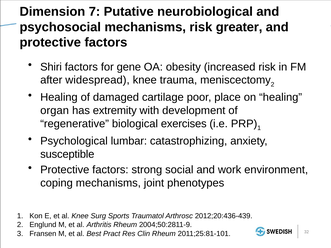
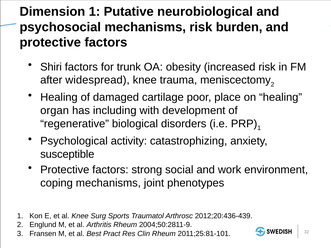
Dimension 7: 7 -> 1 (94, 12)
greater: greater -> burden (239, 27)
gene: gene -> trunk (129, 67)
extremity: extremity -> including (115, 111)
exercises: exercises -> disorders (184, 124)
lumbar: lumbar -> activity (129, 141)
